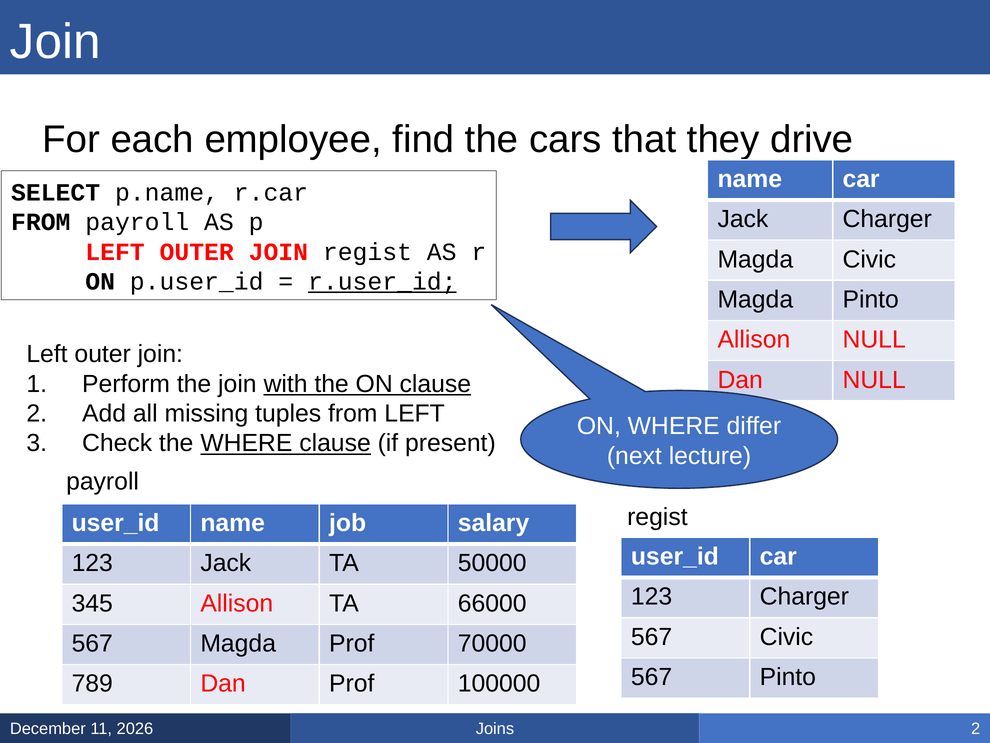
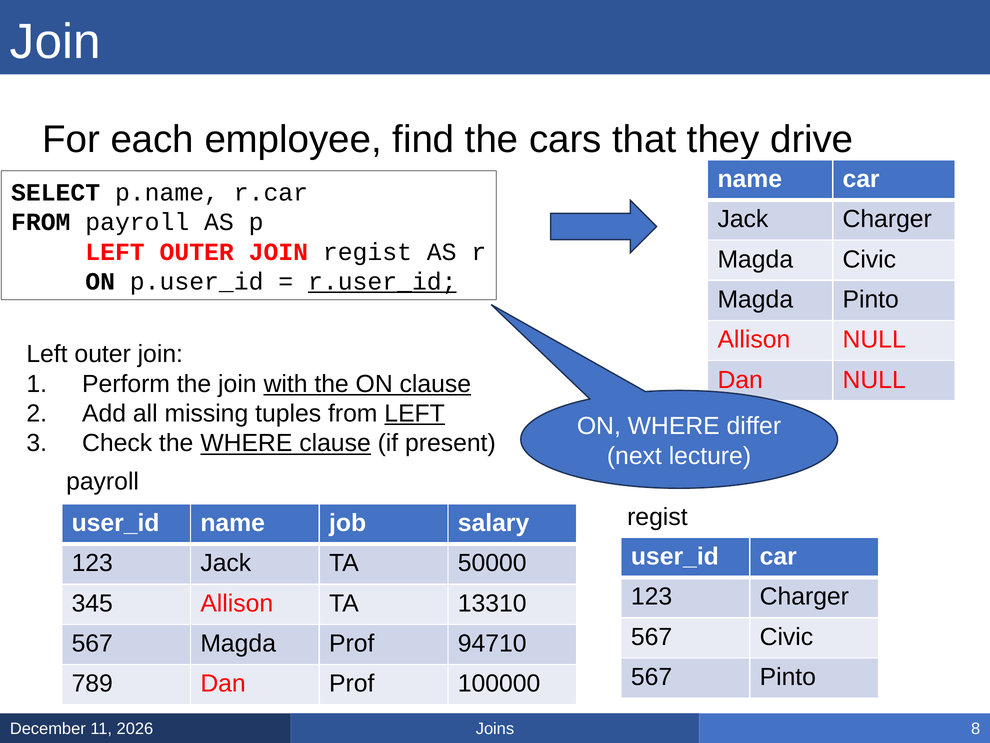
LEFT underline: none -> present (415, 413)
66000: 66000 -> 13310 (492, 603)
70000: 70000 -> 94710 (492, 643)
Joins 2: 2 -> 8 (976, 728)
